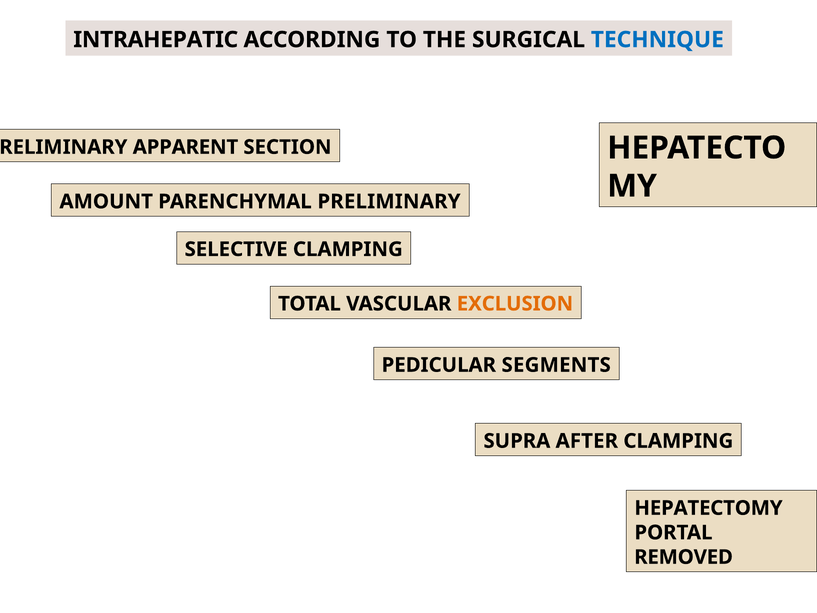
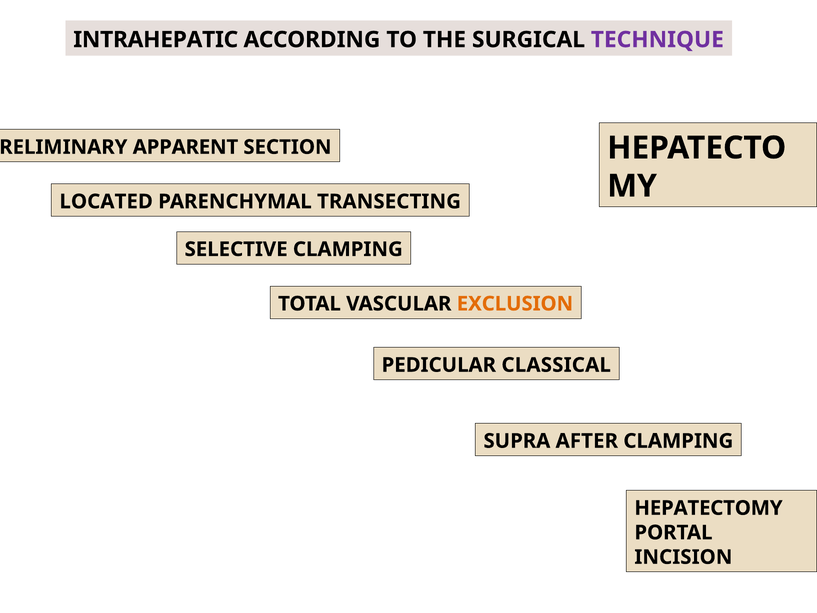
TECHNIQUE colour: blue -> purple (657, 40)
AMOUNT: AMOUNT -> LOCATED (106, 201)
PARENCHYMAL PRELIMINARY: PRELIMINARY -> TRANSECTING (389, 201)
SEGMENTS: SEGMENTS -> CLASSICAL (556, 365)
REMOVED: REMOVED -> INCISION (683, 557)
